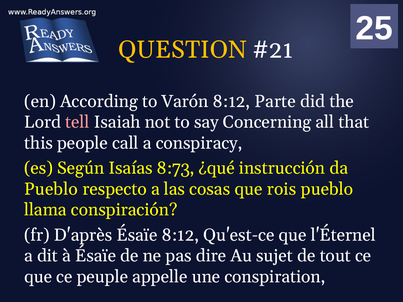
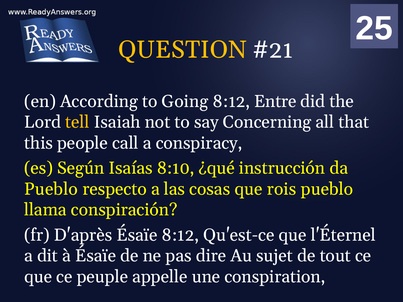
Varón: Varón -> Going (185, 102)
Parte: Parte -> Entre (275, 102)
tell colour: pink -> yellow (77, 122)
8:73: 8:73 -> 8:10 (176, 168)
